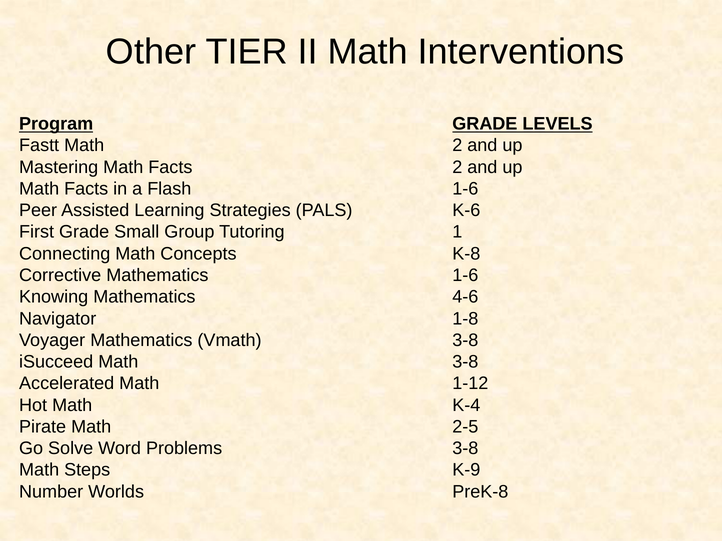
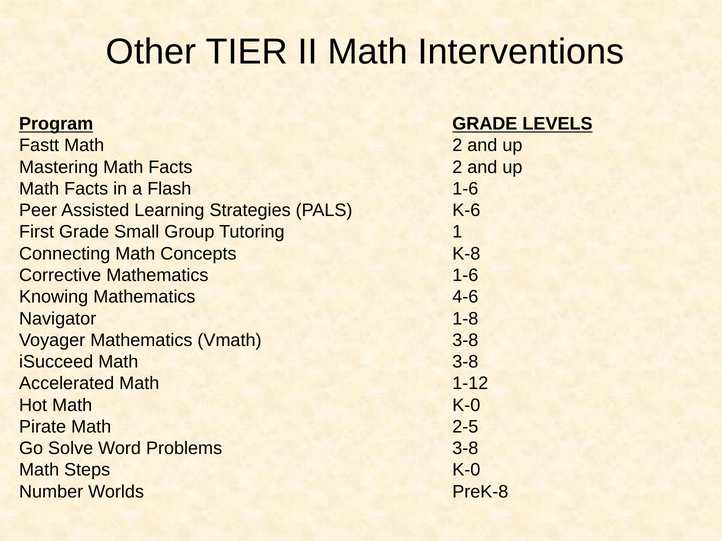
Math K-4: K-4 -> K-0 (466, 405)
Steps K-9: K-9 -> K-0 (466, 470)
